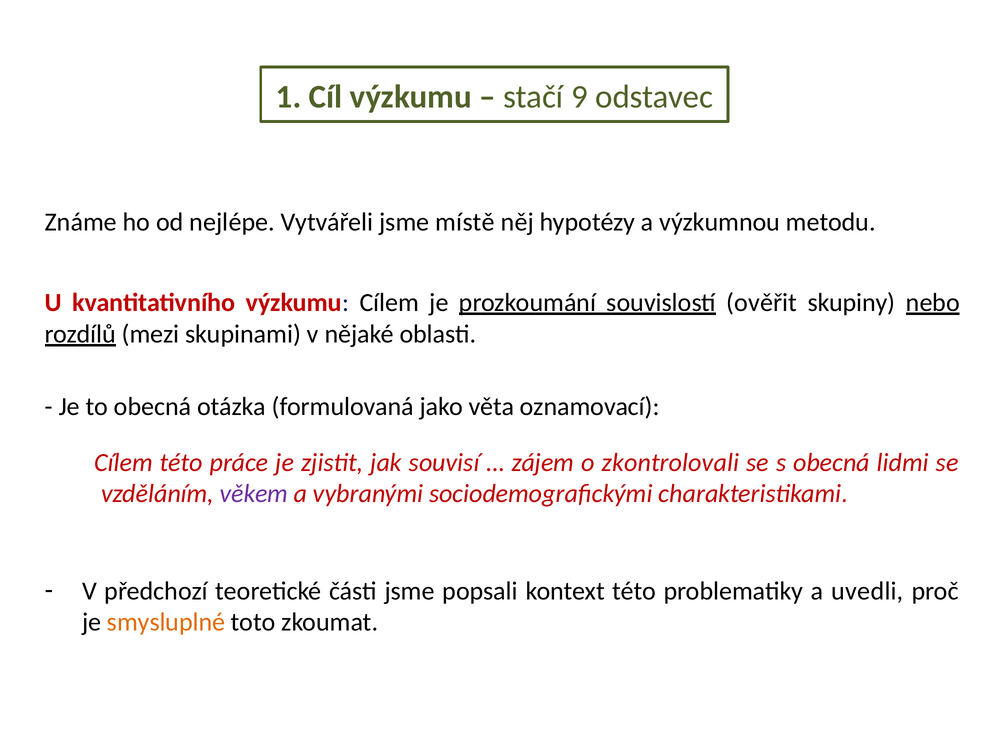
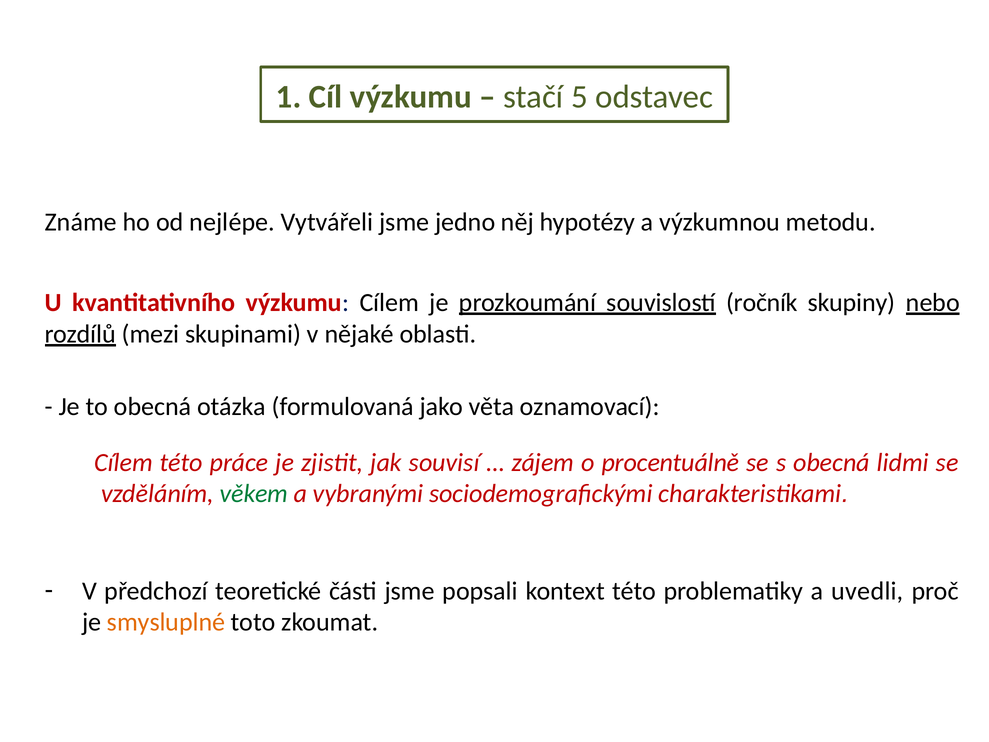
9: 9 -> 5 (579, 97)
místě: místě -> jedno (465, 222)
ověřit: ověřit -> ročník (762, 303)
zkontrolovali: zkontrolovali -> procentuálně (671, 462)
věkem colour: purple -> green (254, 494)
